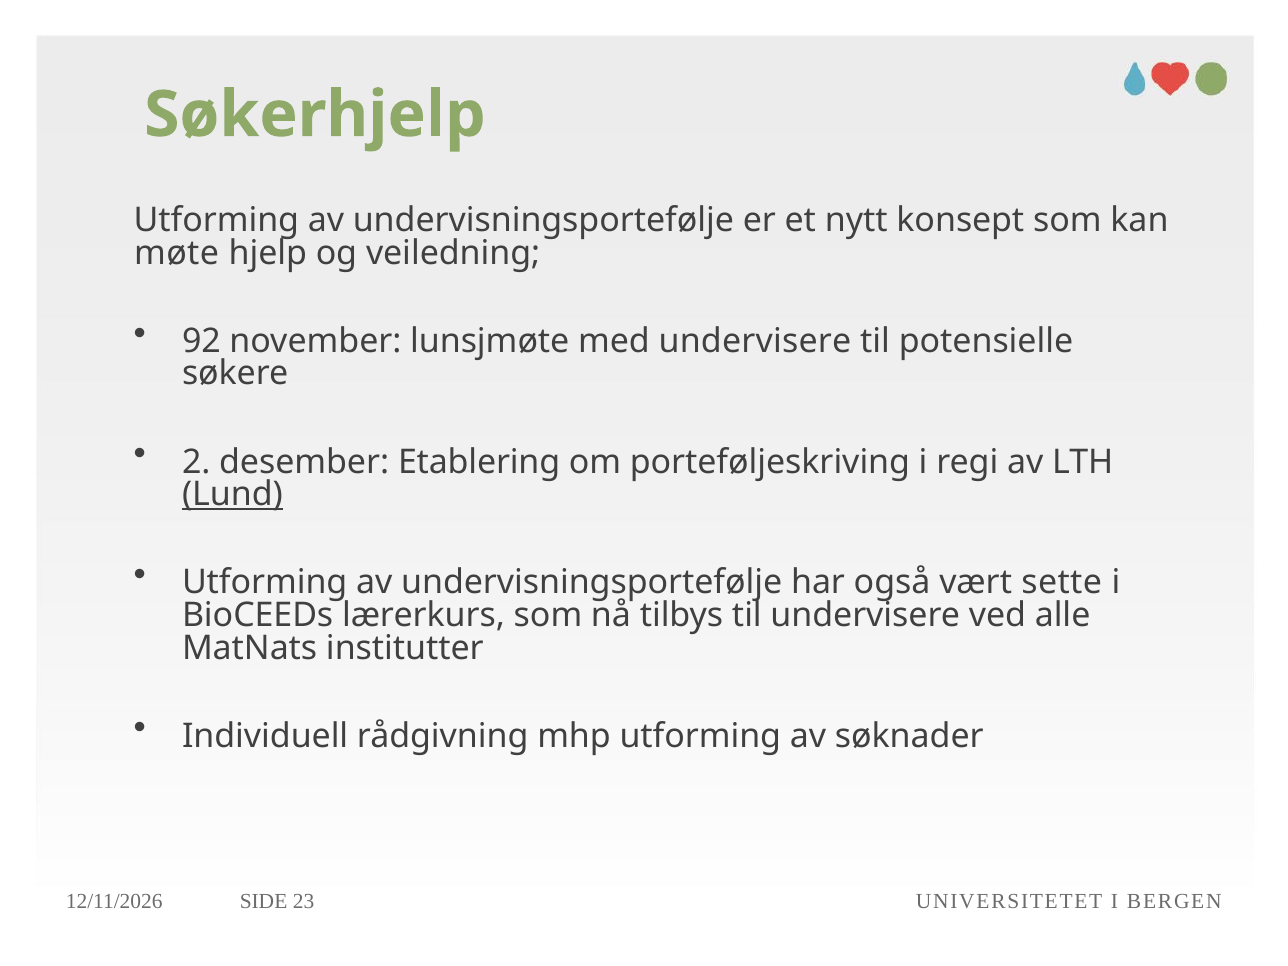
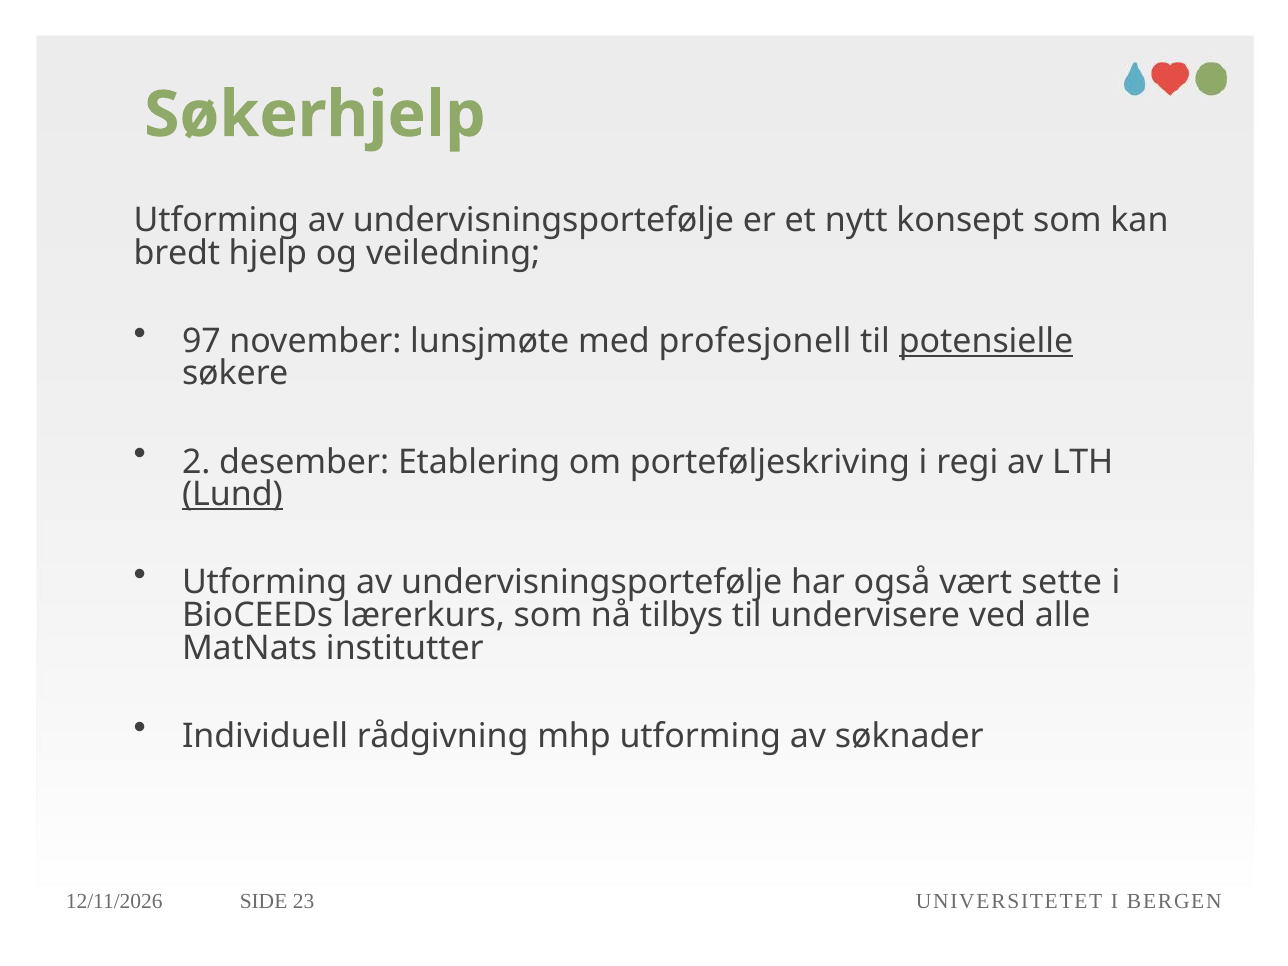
møte: møte -> bredt (177, 253)
92: 92 -> 97 (201, 341)
med undervisere: undervisere -> profesjonell (755, 341)
potensielle underline: none -> present (986, 341)
